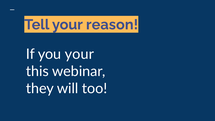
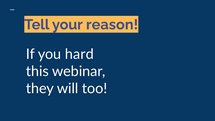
you your: your -> hard (79, 54)
